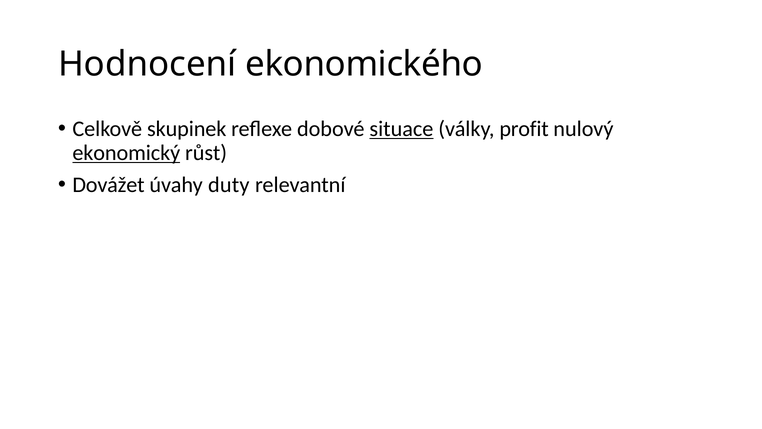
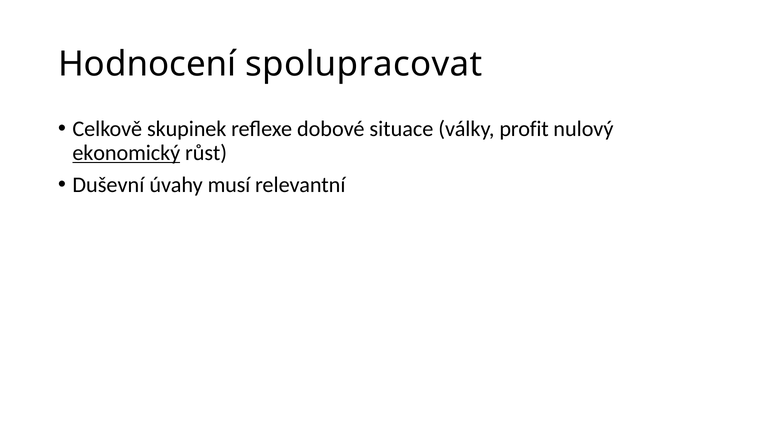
ekonomického: ekonomického -> spolupracovat (364, 64)
situace underline: present -> none (401, 129)
Dovážet: Dovážet -> Duševní (108, 185)
duty: duty -> musí (229, 185)
